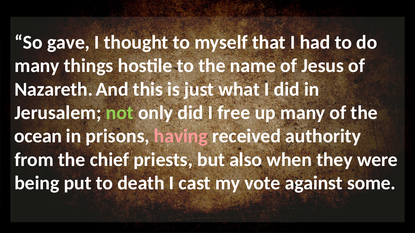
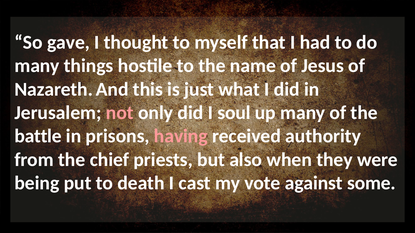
not colour: light green -> pink (120, 113)
free: free -> soul (234, 113)
ocean: ocean -> battle (38, 136)
